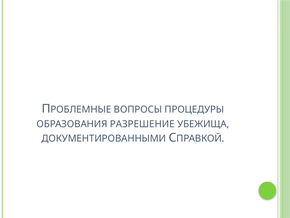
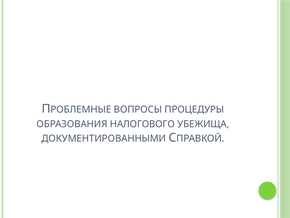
РАЗРЕШЕНИЕ: РАЗРЕШЕНИЕ -> НАЛОГОВОГО (142, 124)
